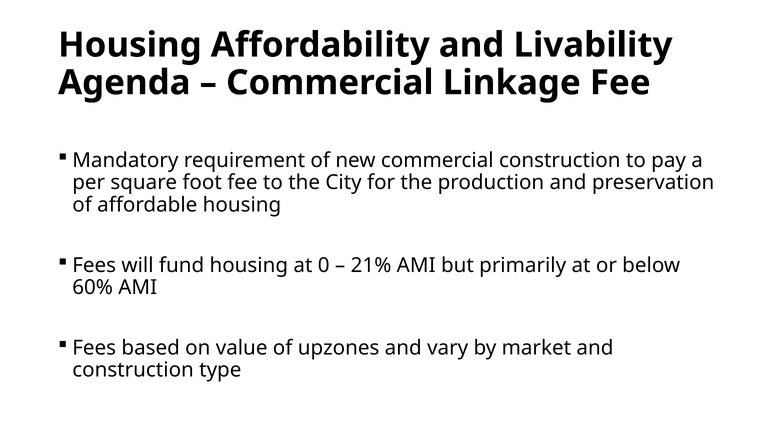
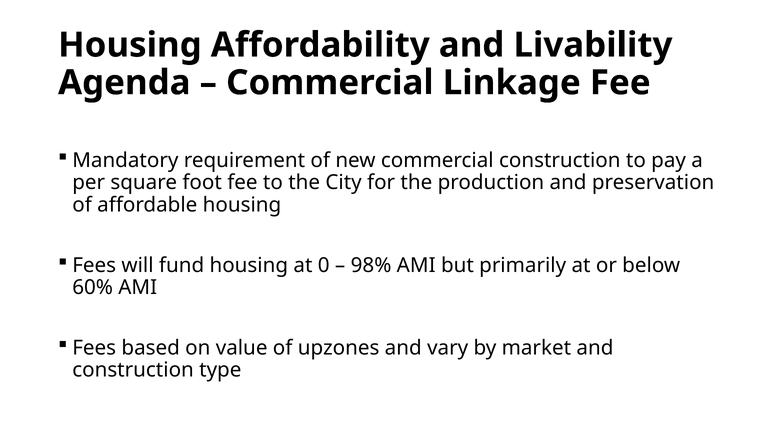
21%: 21% -> 98% (371, 265)
